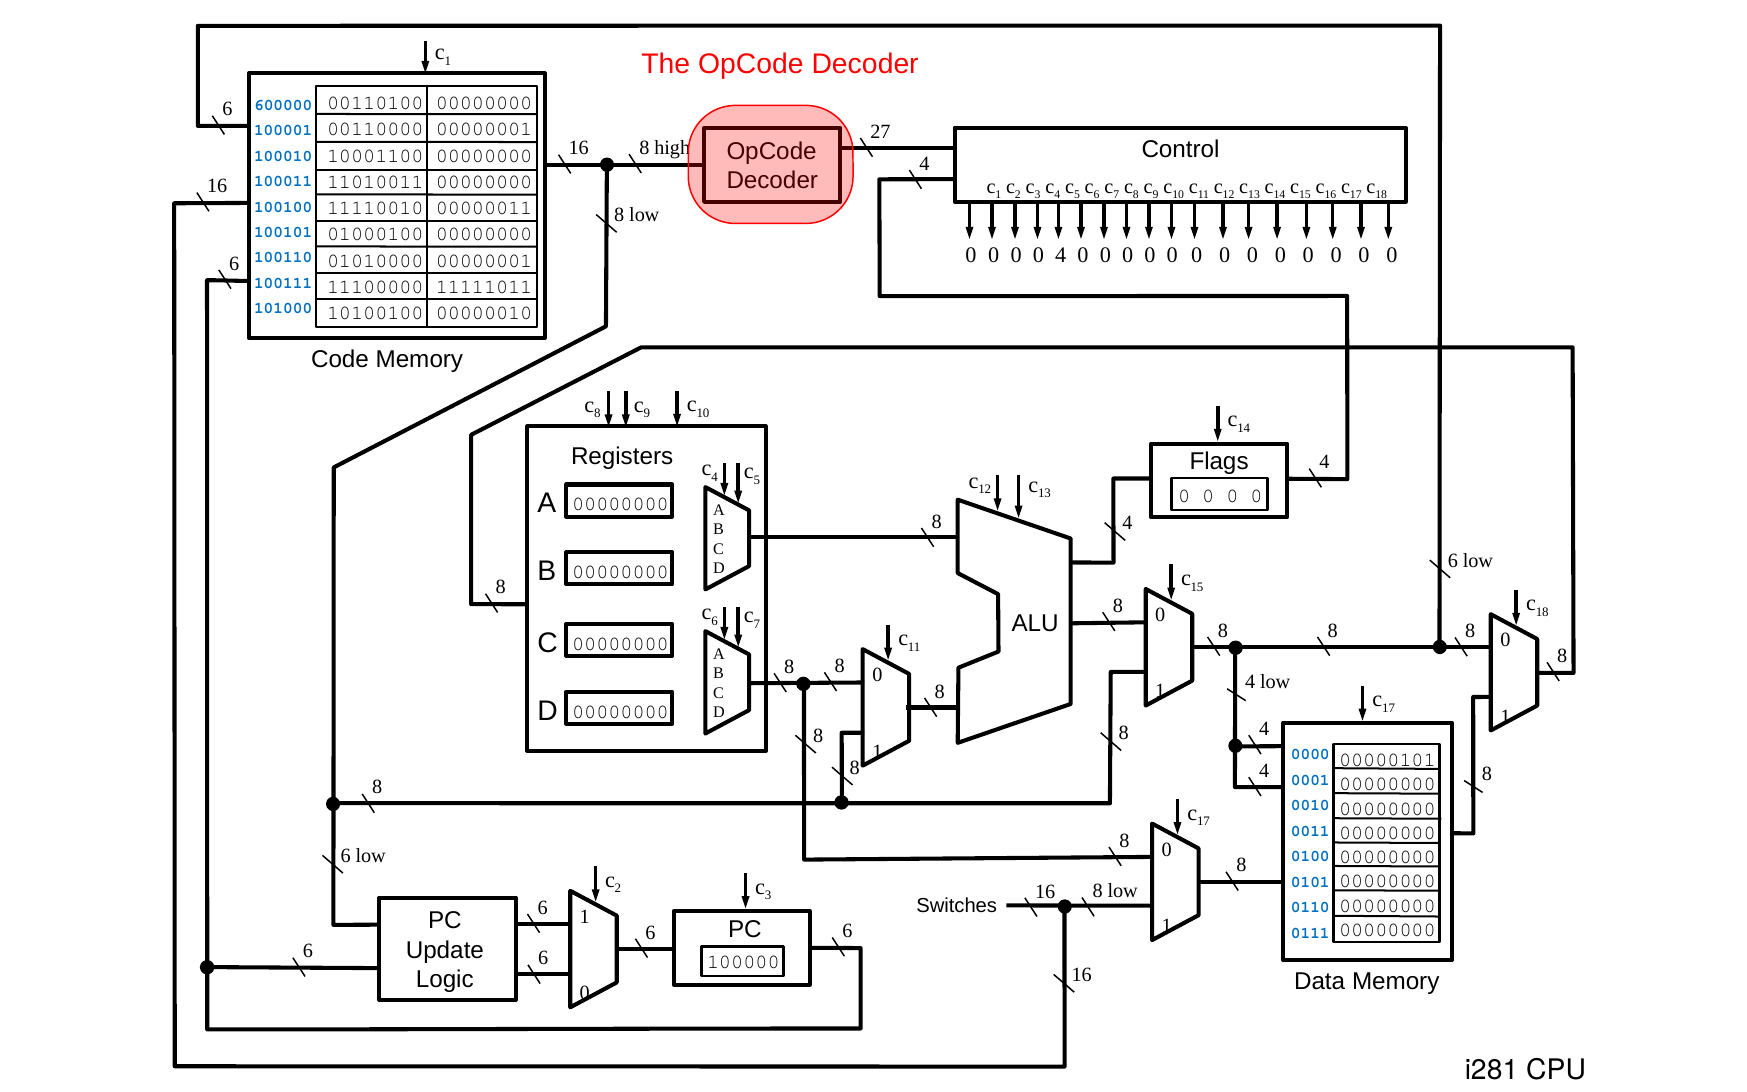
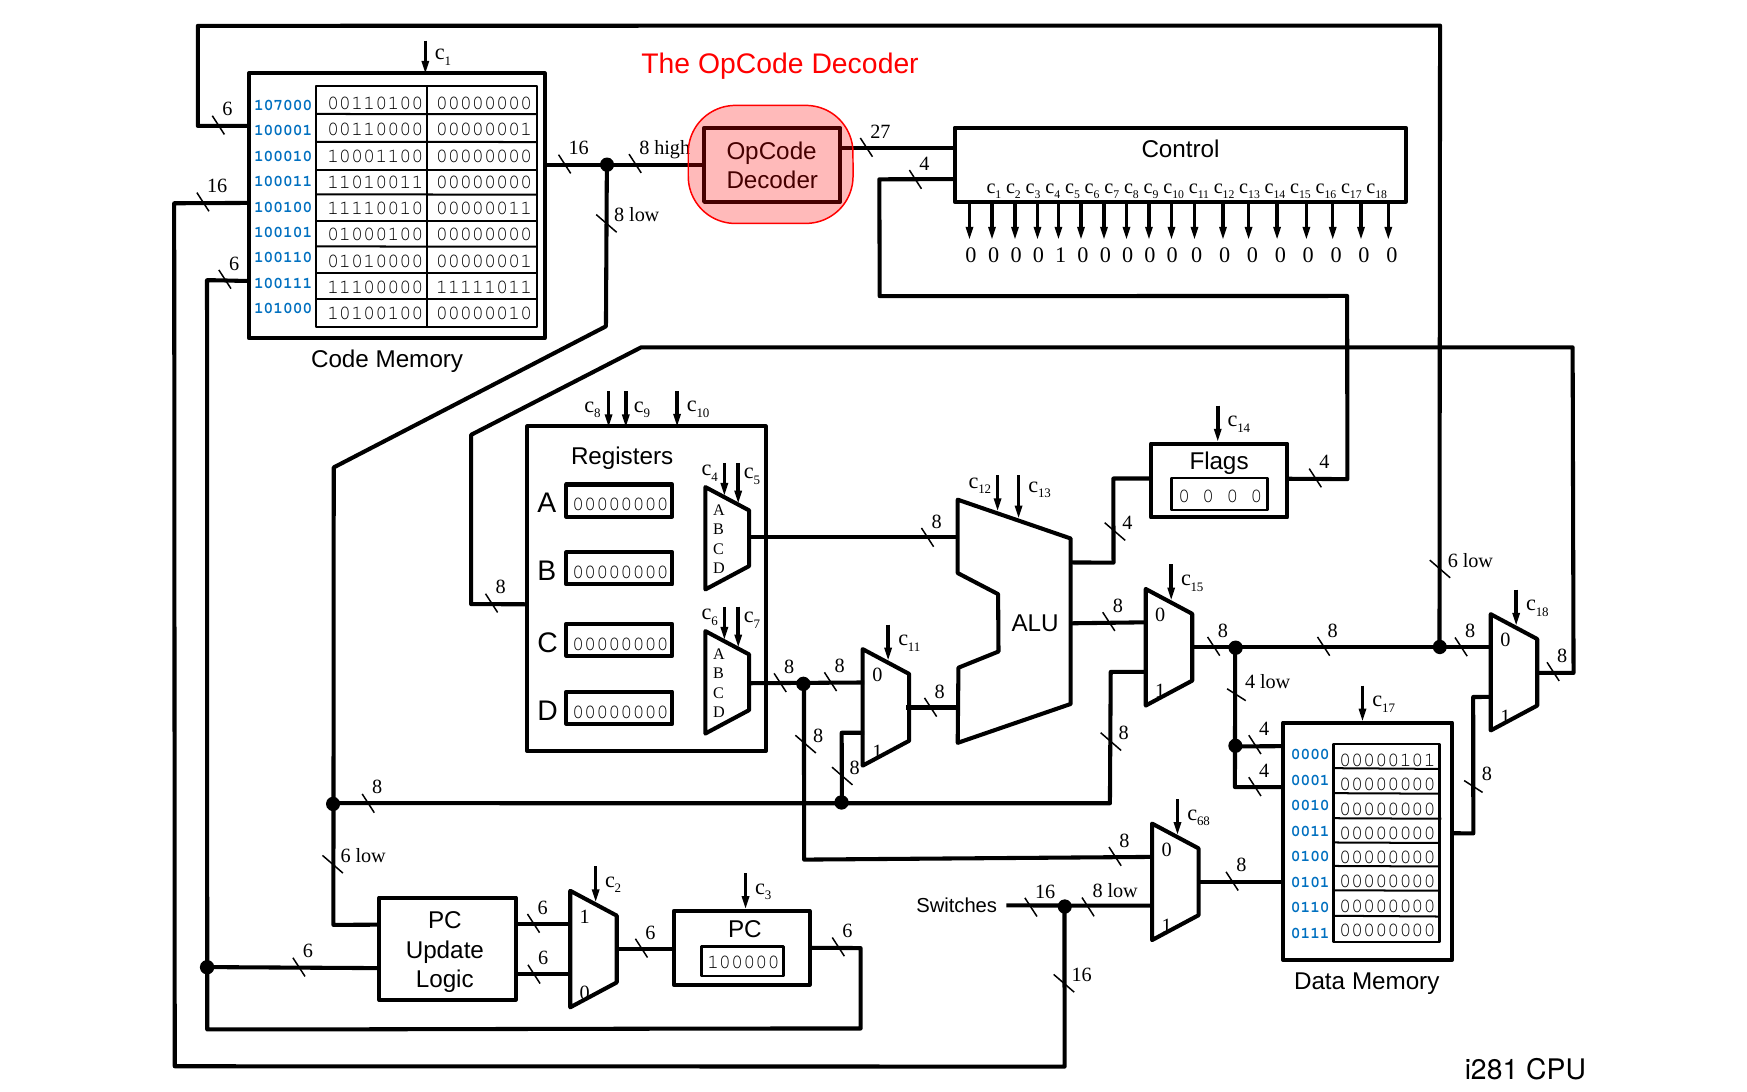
600000: 600000 -> 107000 (283, 105)
0 0 4: 4 -> 1 (1061, 255)
17: 17 -> 68 (1203, 821)
